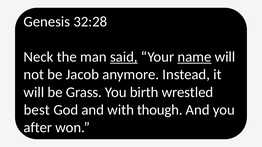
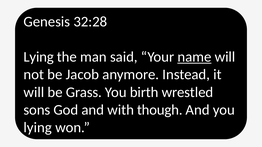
Neck: Neck -> Lying (39, 57)
said underline: present -> none (124, 57)
best: best -> sons (37, 110)
after: after -> lying (38, 128)
